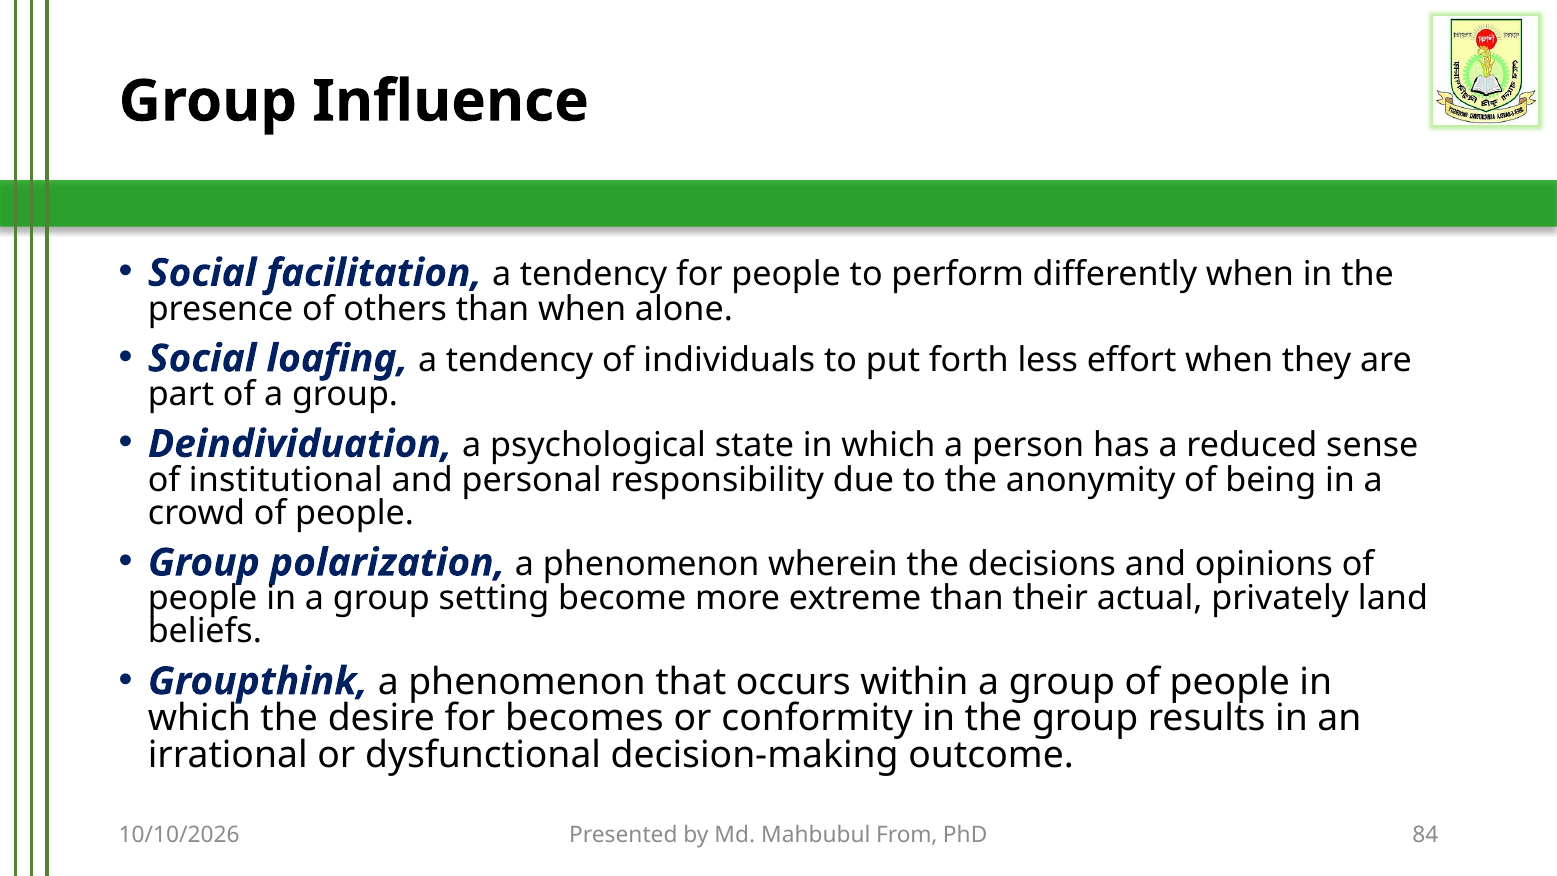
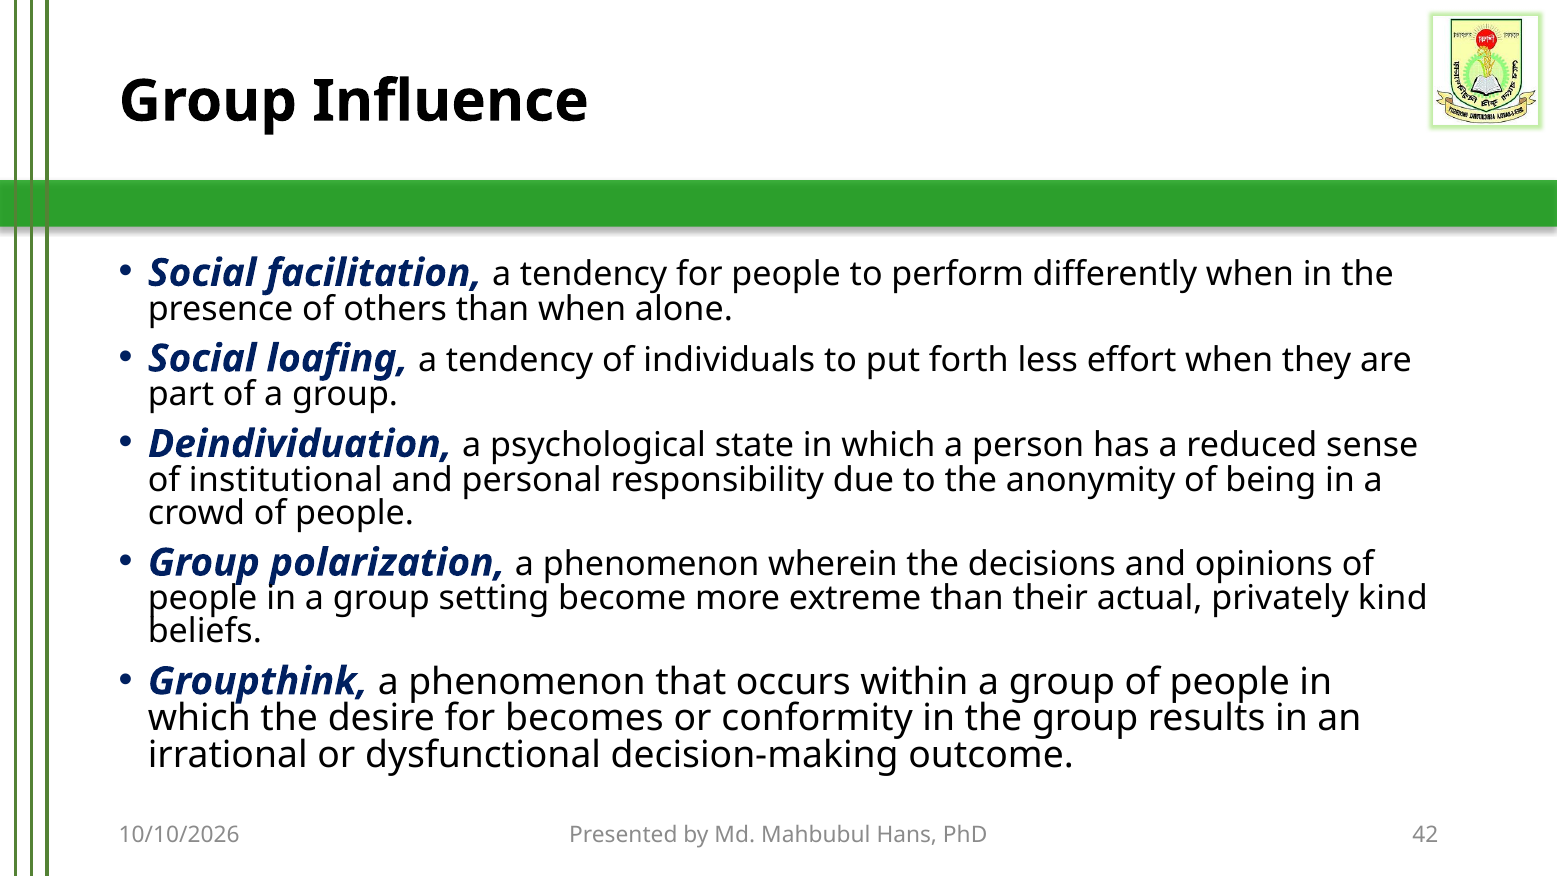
land: land -> kind (1393, 598)
From: From -> Hans (907, 835)
84: 84 -> 42 (1425, 835)
